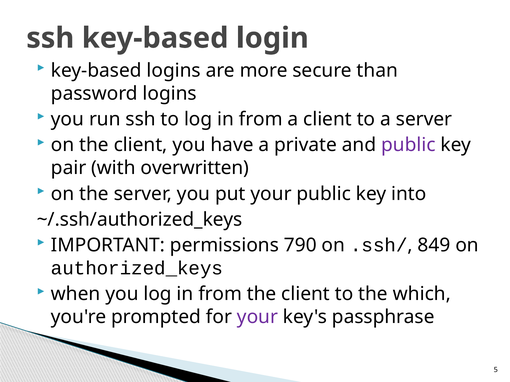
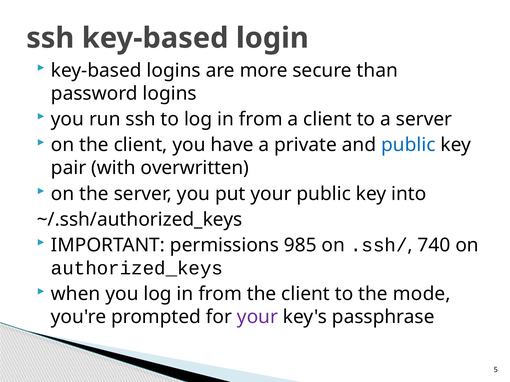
public colour: purple -> blue (408, 145)
790: 790 -> 985 (300, 246)
849: 849 -> 740 (434, 246)
which: which -> mode (422, 294)
